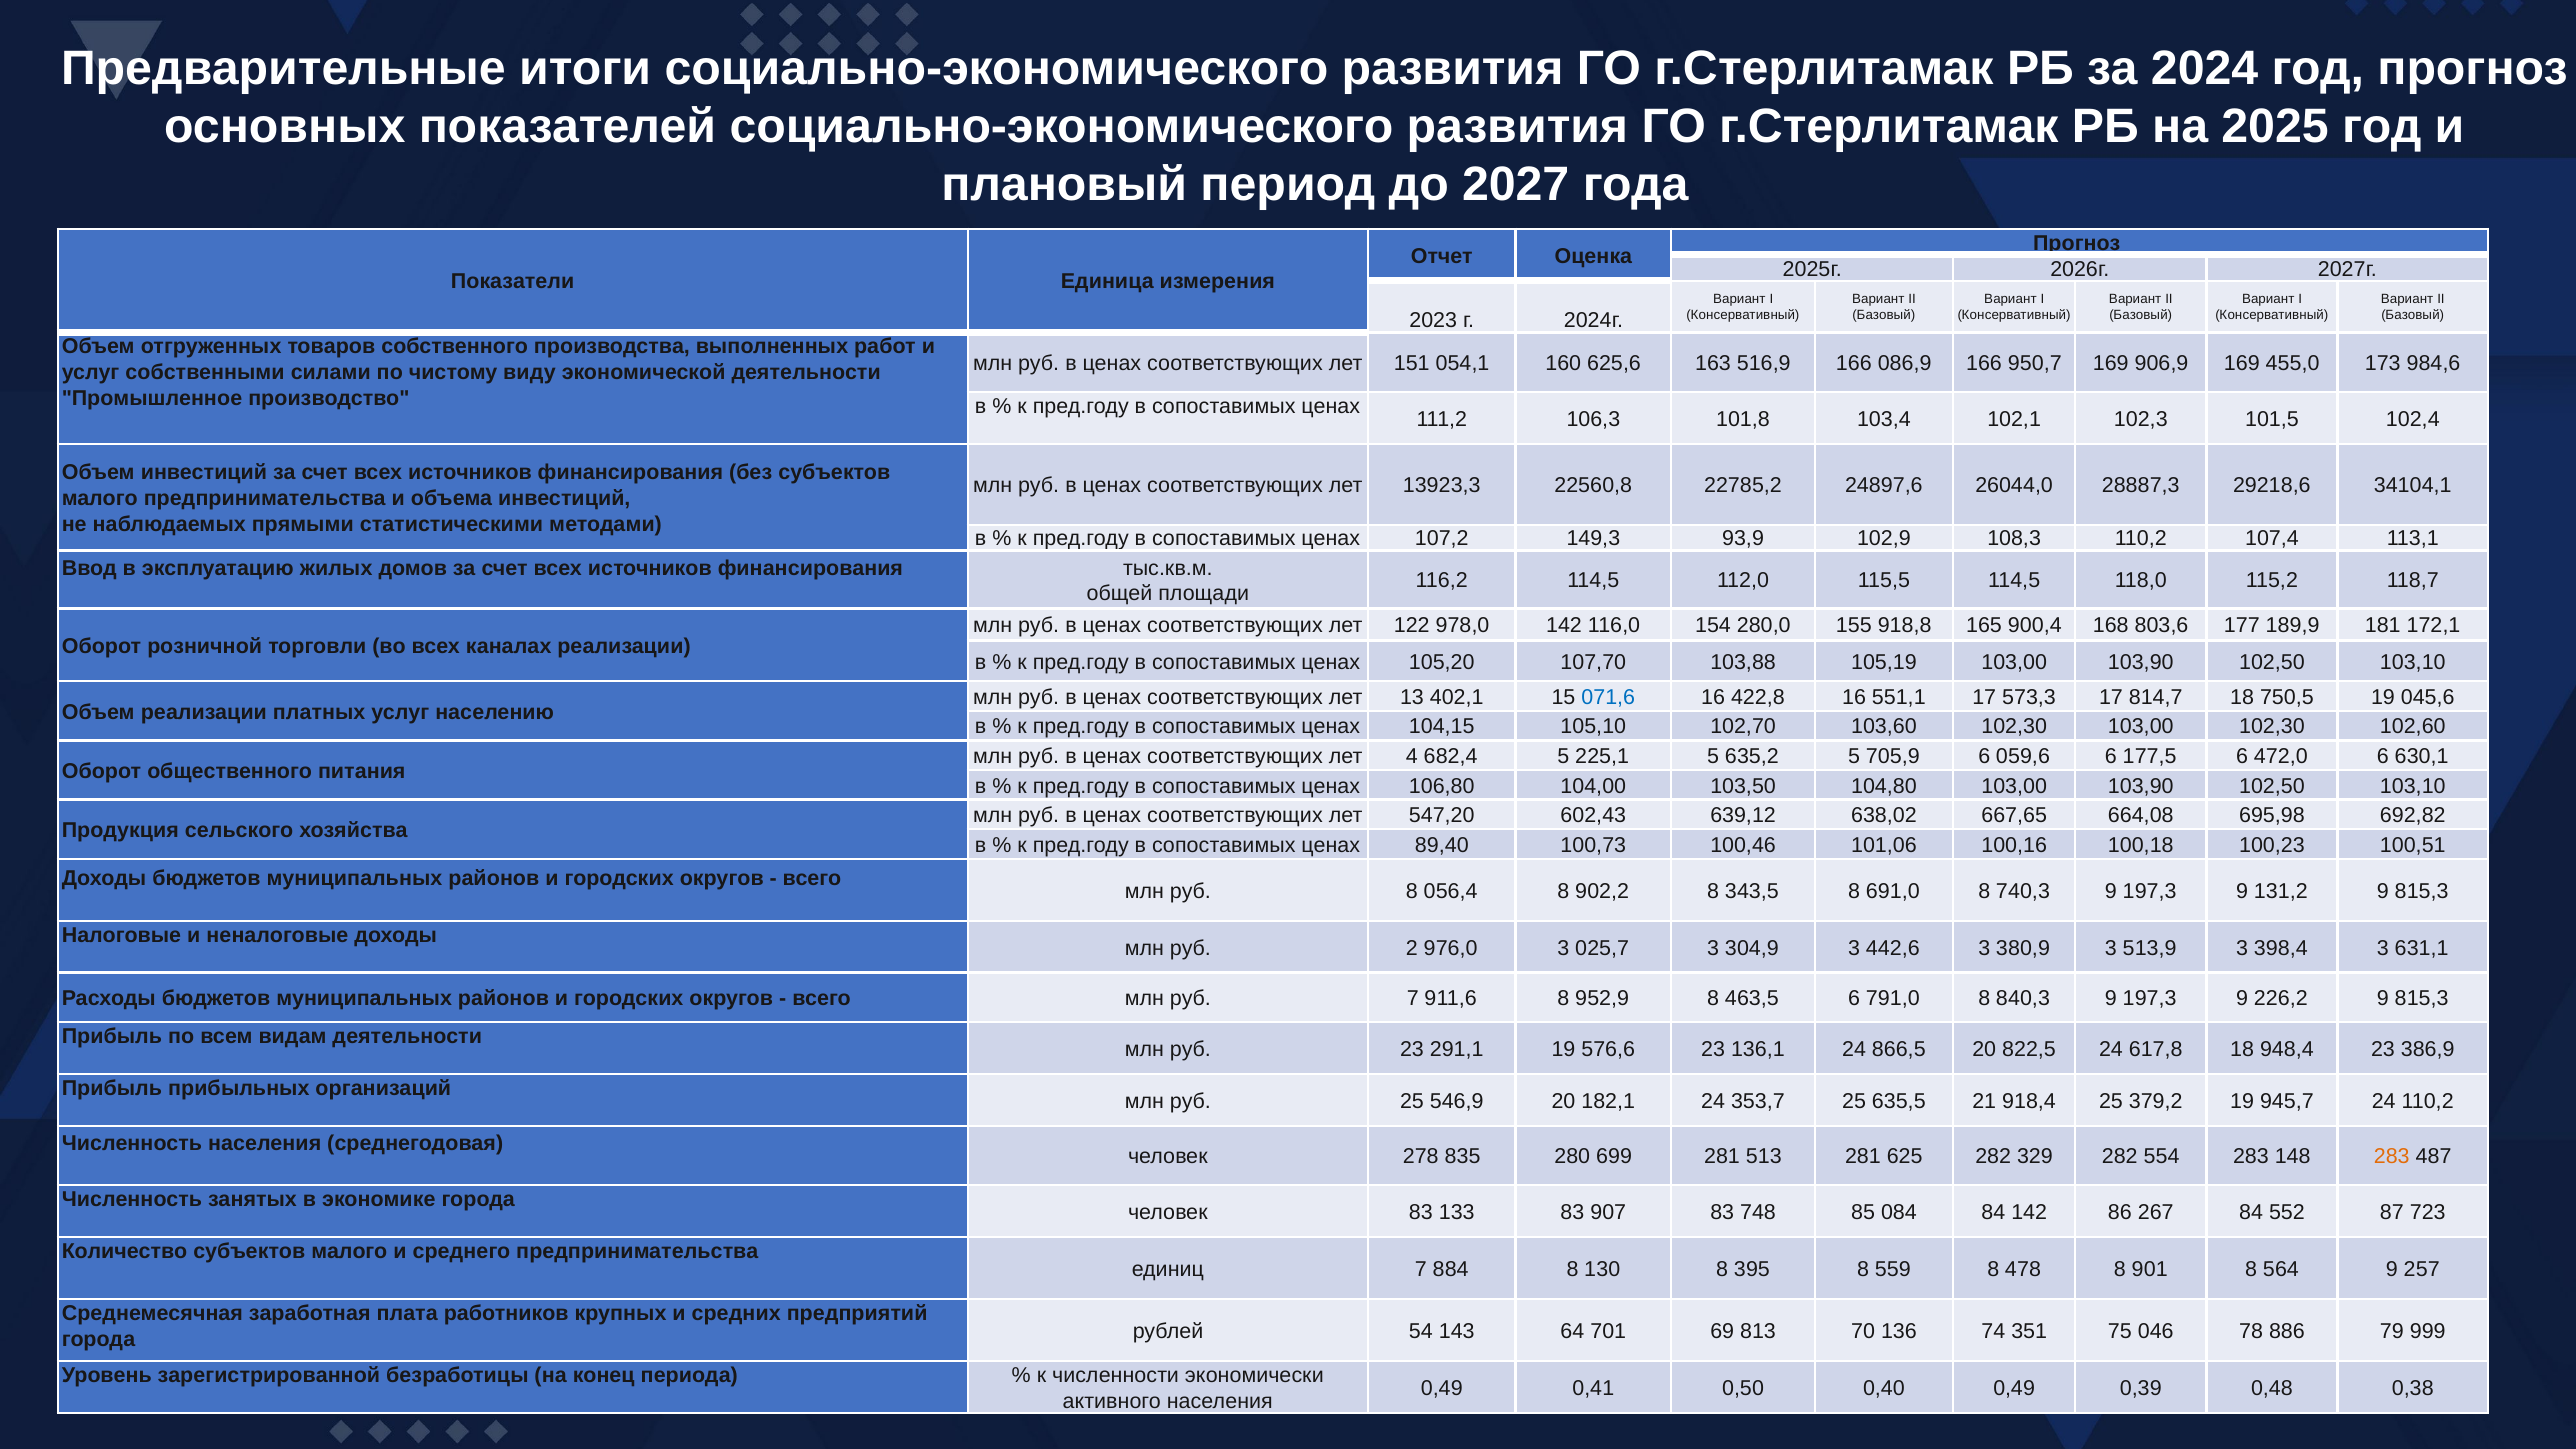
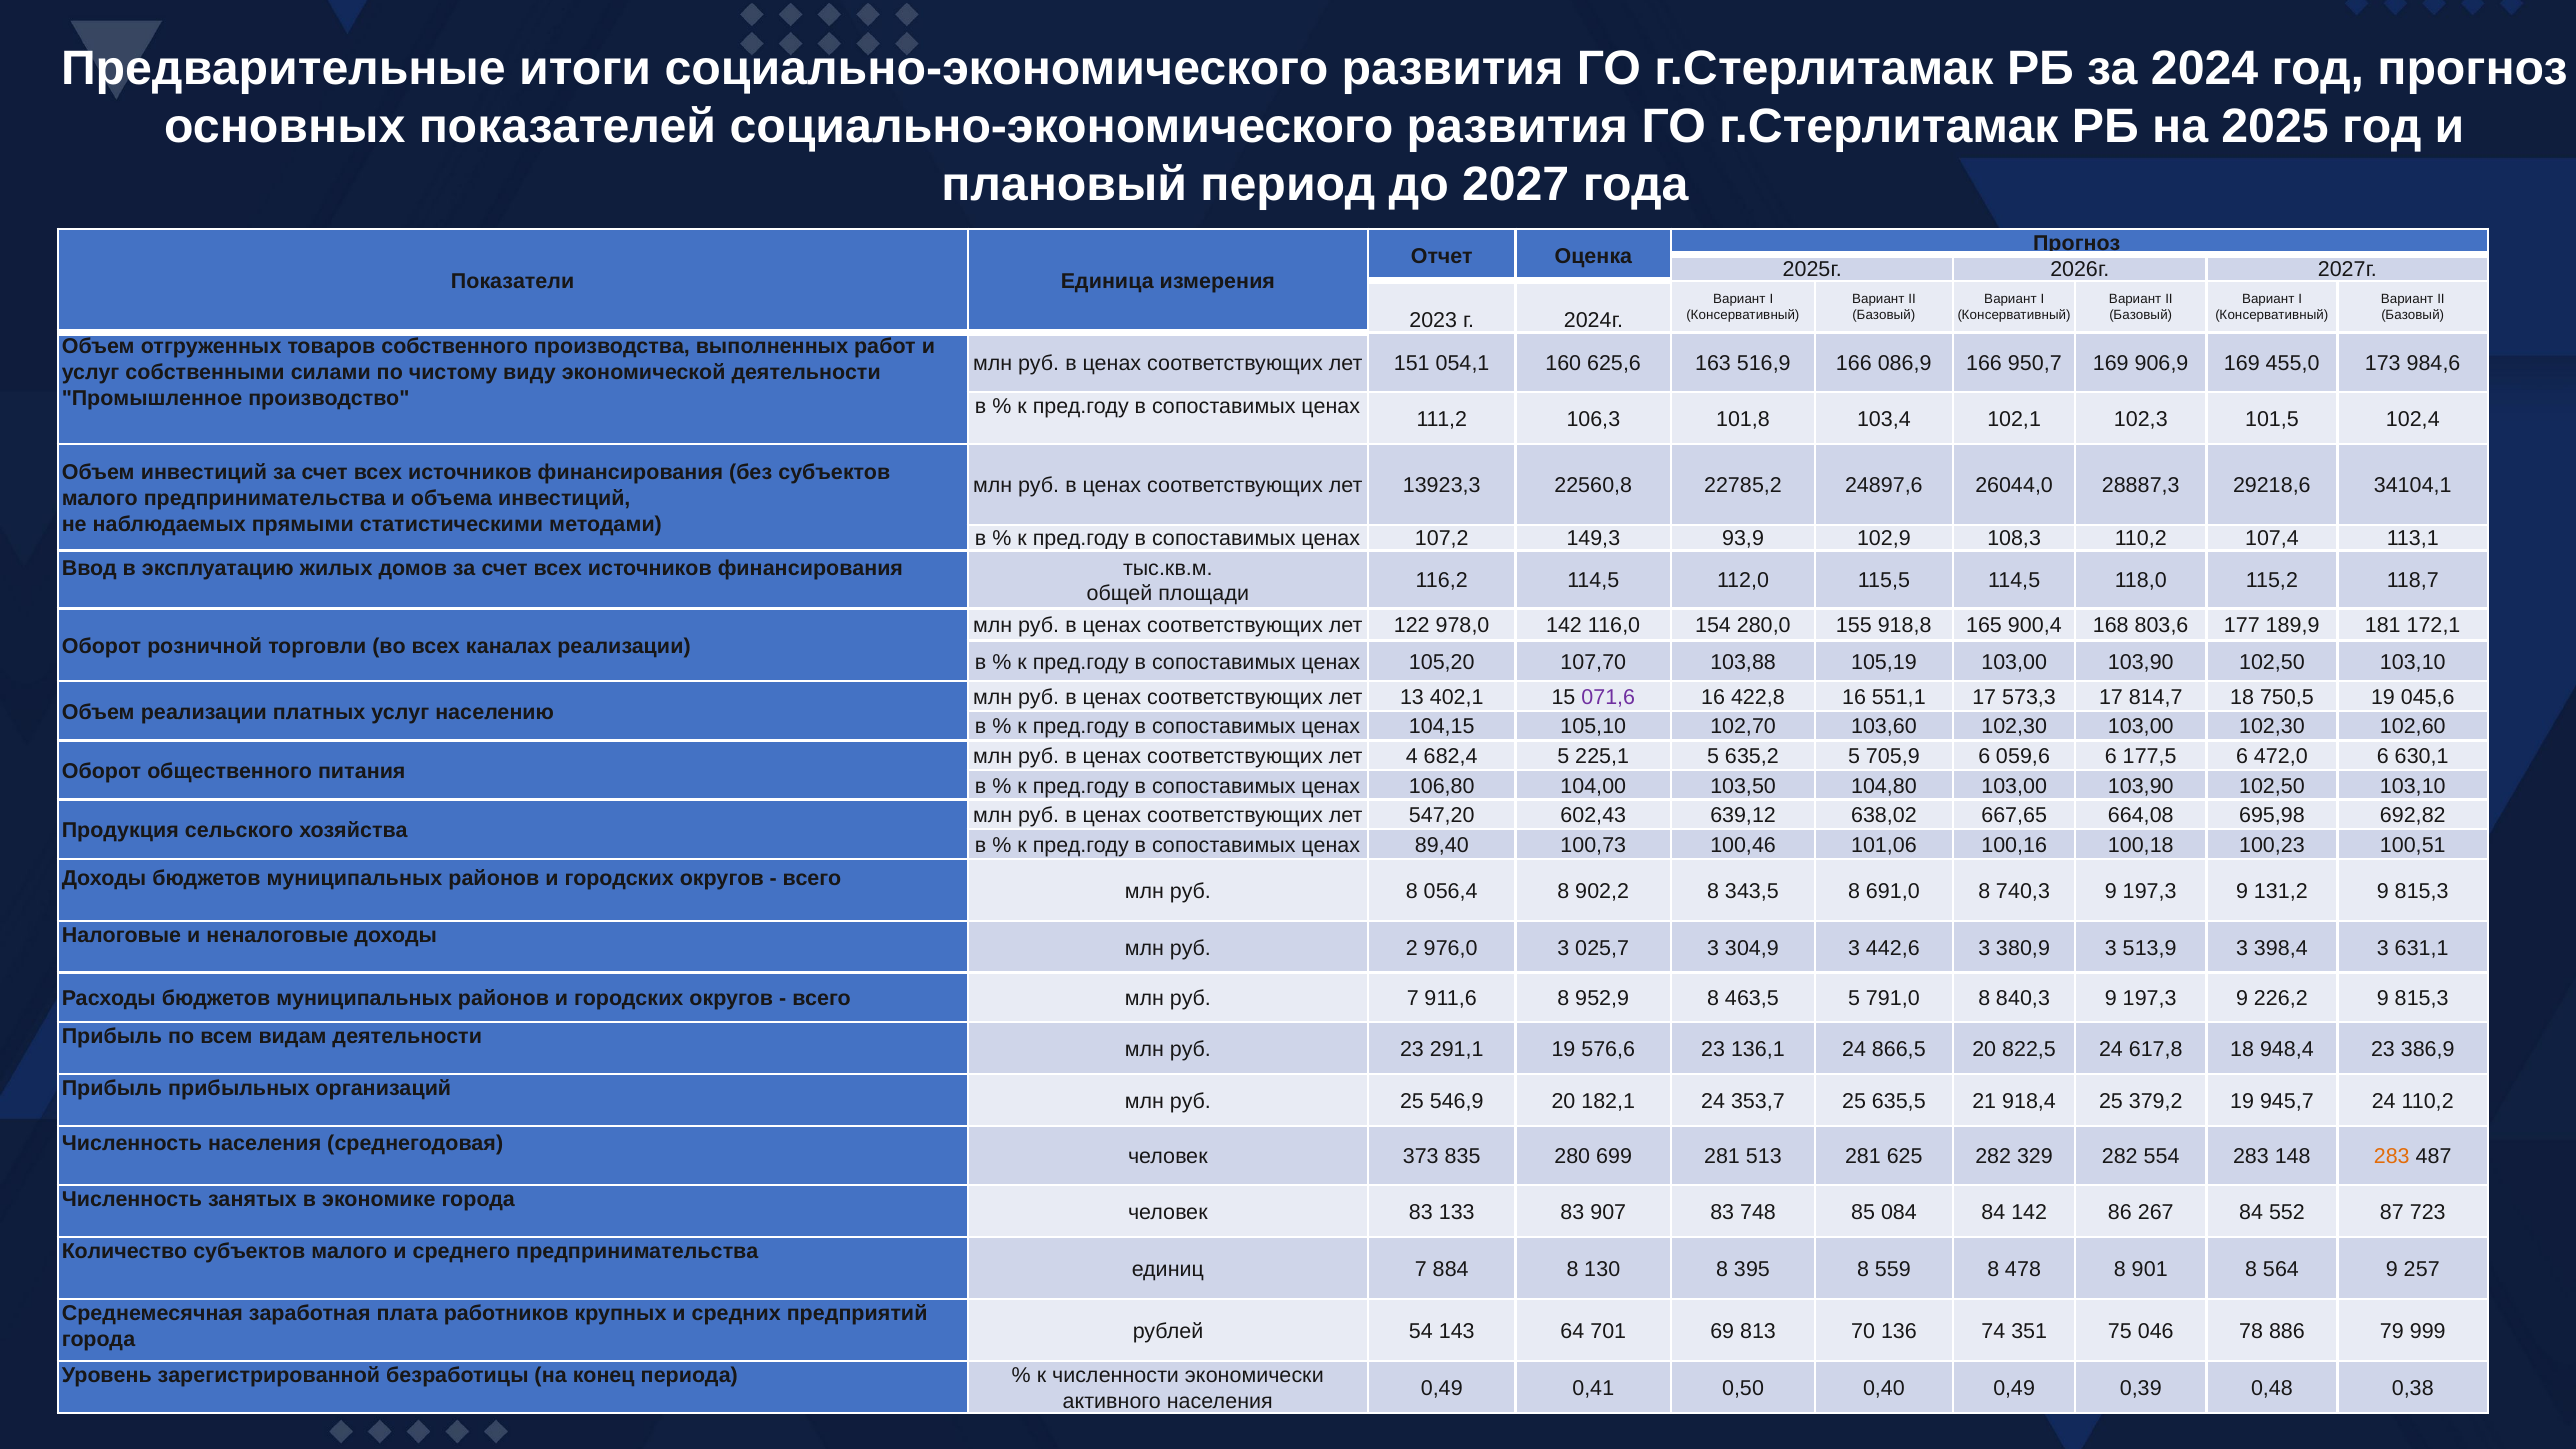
071,6 colour: blue -> purple (1608, 697)
463,5 6: 6 -> 5 (1854, 999)
278: 278 -> 373 (1421, 1157)
